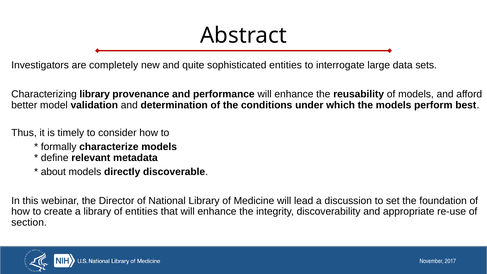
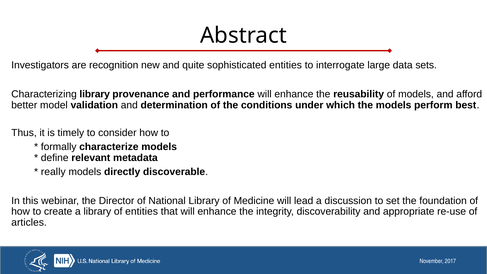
completely: completely -> recognition (114, 65)
about: about -> really (53, 172)
section: section -> articles (29, 223)
